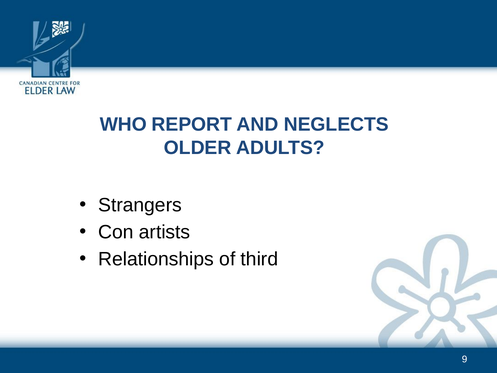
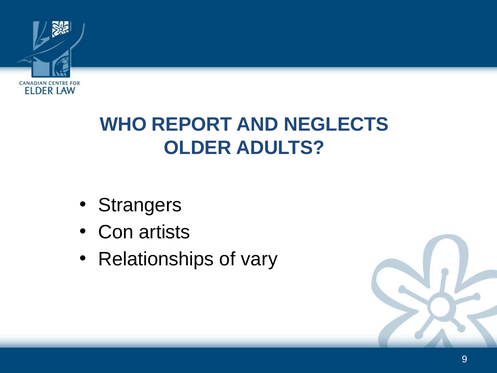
third: third -> vary (259, 259)
